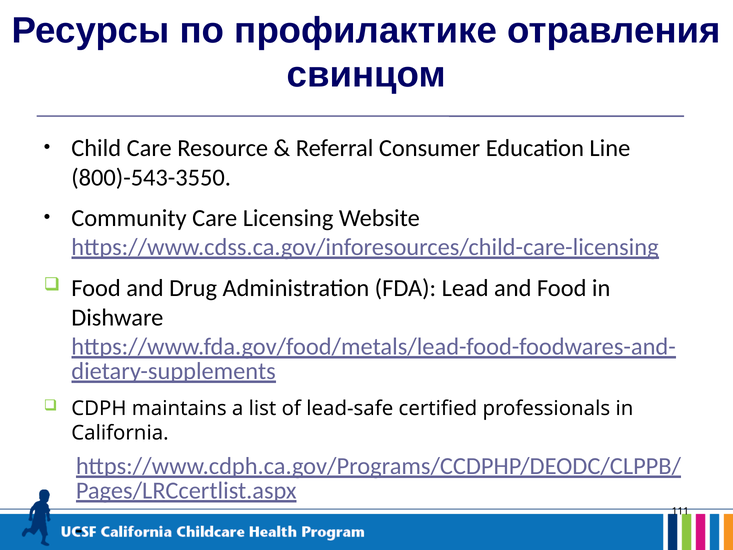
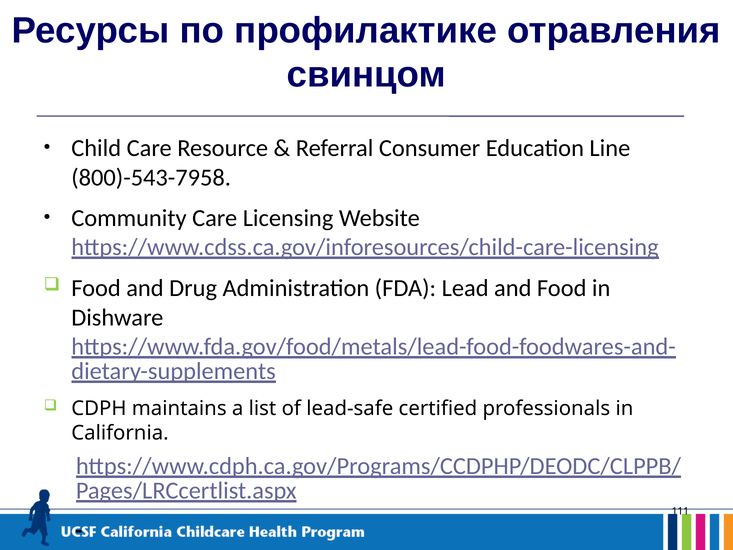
800)-543-3550: 800)-543-3550 -> 800)-543-7958 (151, 178)
